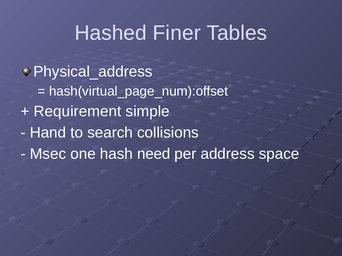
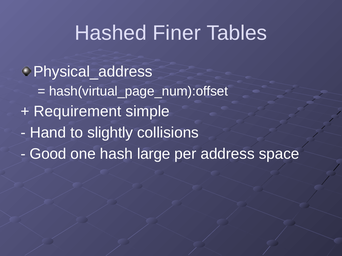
search: search -> slightly (110, 133)
Msec: Msec -> Good (48, 154)
need: need -> large (154, 154)
